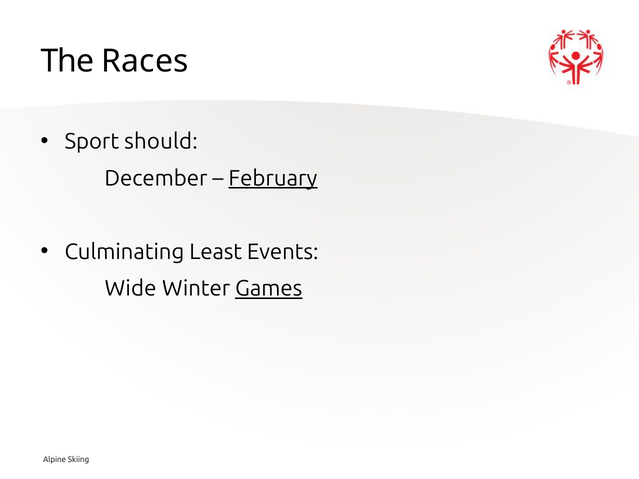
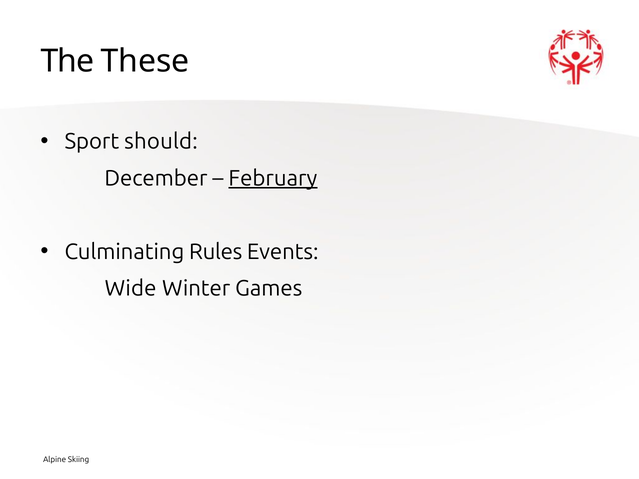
Races: Races -> These (145, 61)
Least: Least -> Rules (216, 252)
Games underline: present -> none (269, 289)
